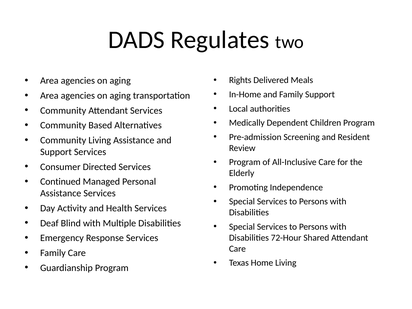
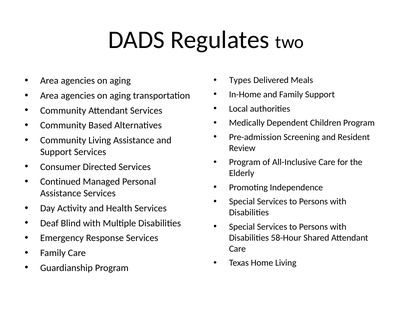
Rights: Rights -> Types (240, 80)
72-Hour: 72-Hour -> 58-Hour (286, 238)
